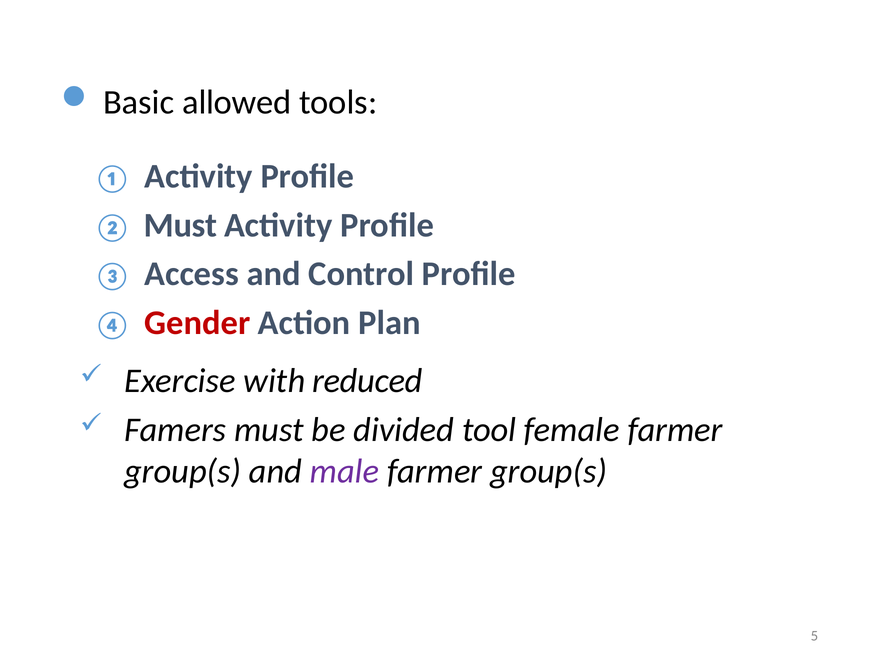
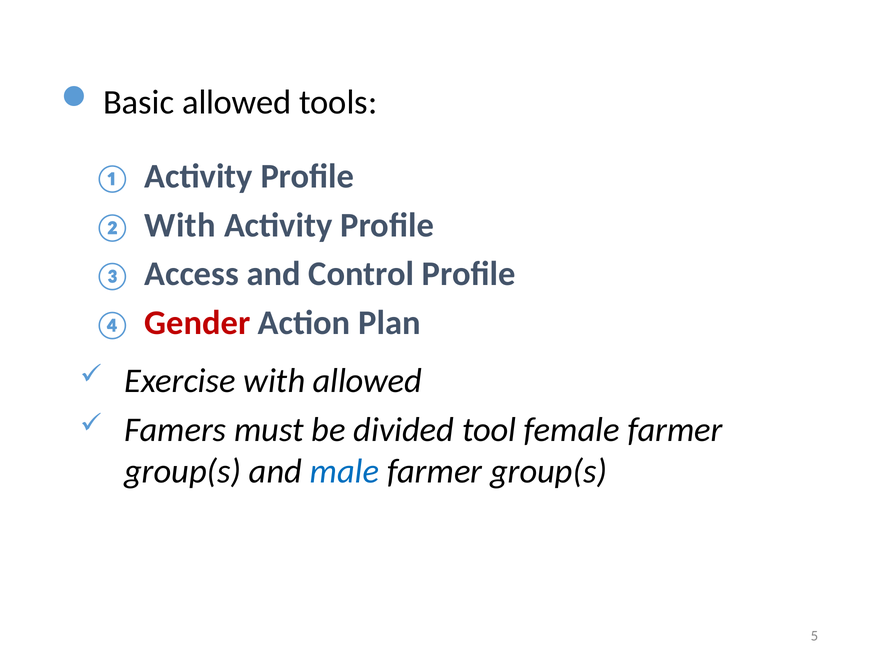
Must: Must -> With (180, 225)
with reduced: reduced -> allowed (367, 381)
male colour: purple -> blue (345, 471)
